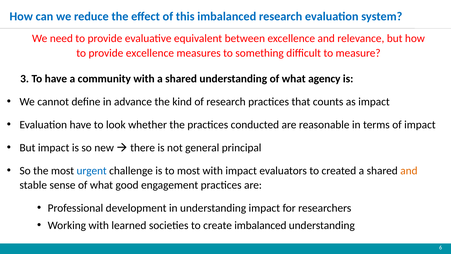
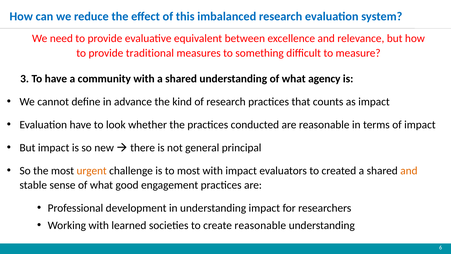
provide excellence: excellence -> traditional (150, 53)
urgent colour: blue -> orange (92, 170)
create imbalanced: imbalanced -> reasonable (260, 225)
